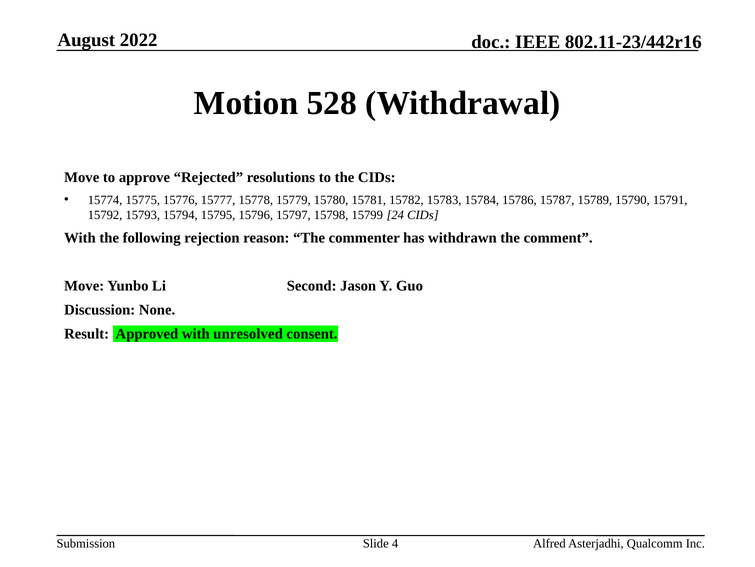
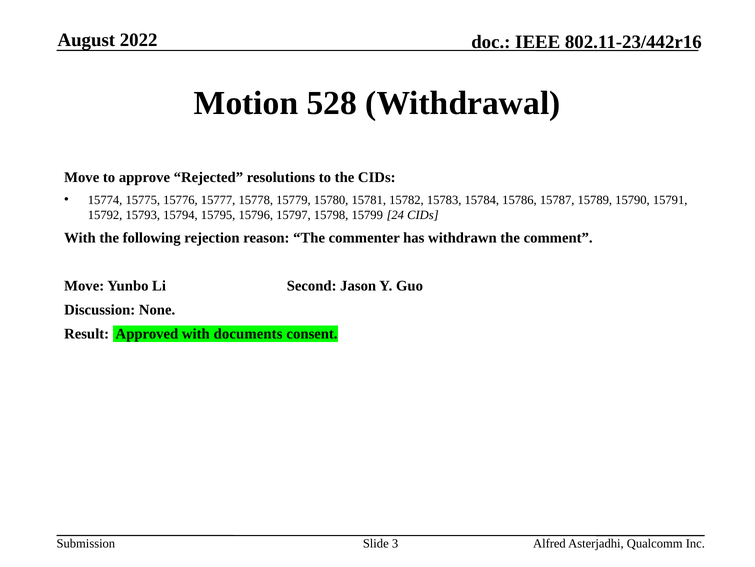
unresolved: unresolved -> documents (248, 333)
4: 4 -> 3 (395, 543)
